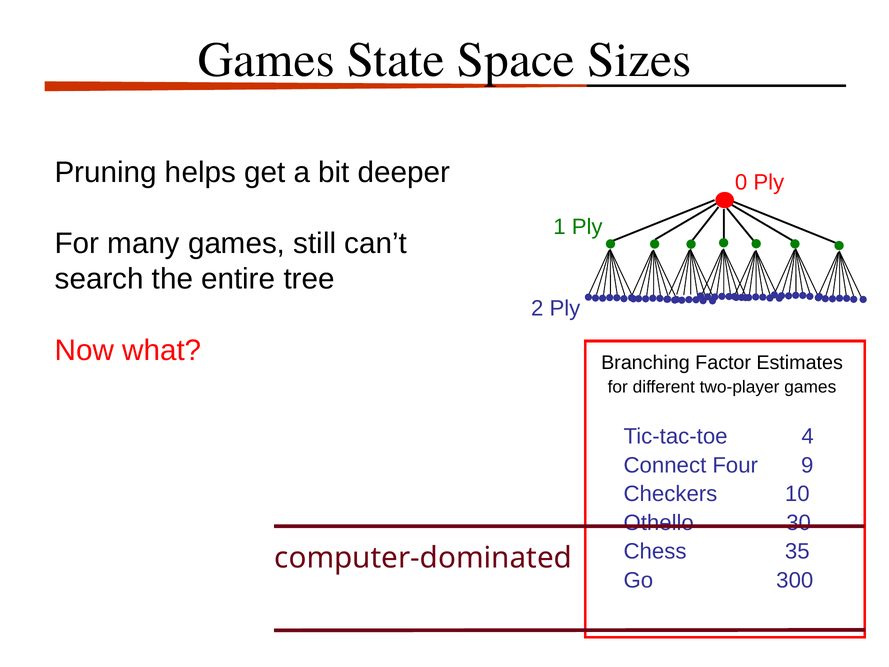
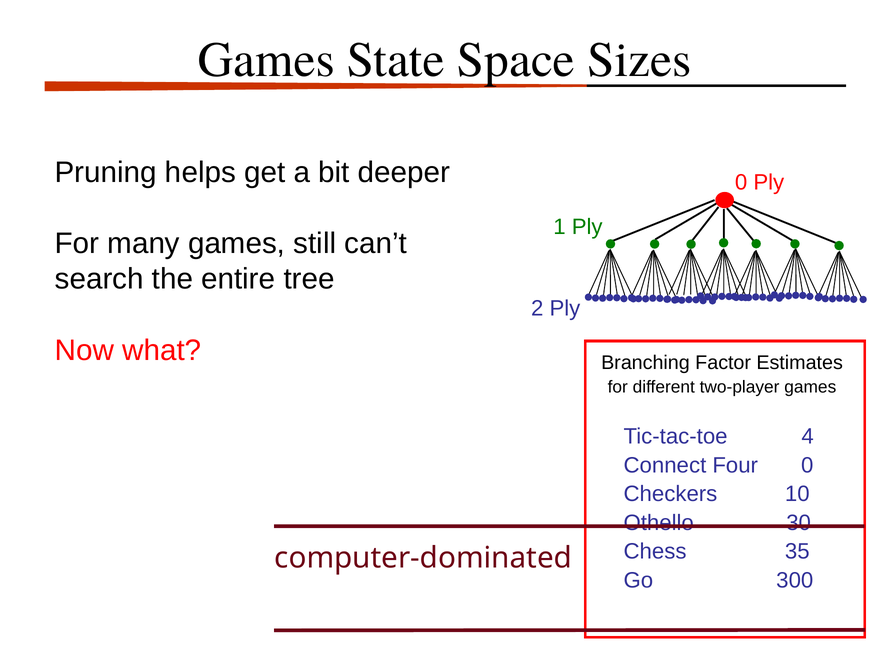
Four 9: 9 -> 0 (807, 465)
